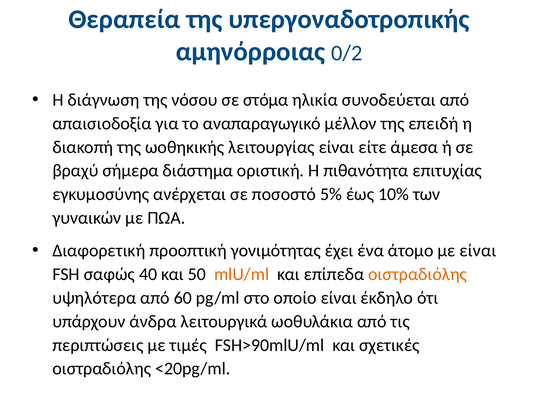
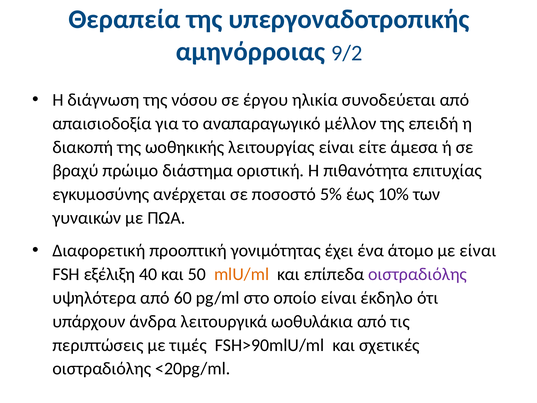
0/2: 0/2 -> 9/2 (347, 53)
στόμα: στόμα -> έργου (266, 100)
σήμερα: σήμερα -> πρώιμο (130, 171)
σαφώς: σαφώς -> εξέλιξη (109, 274)
οιστραδιόλης colour: orange -> purple (418, 274)
